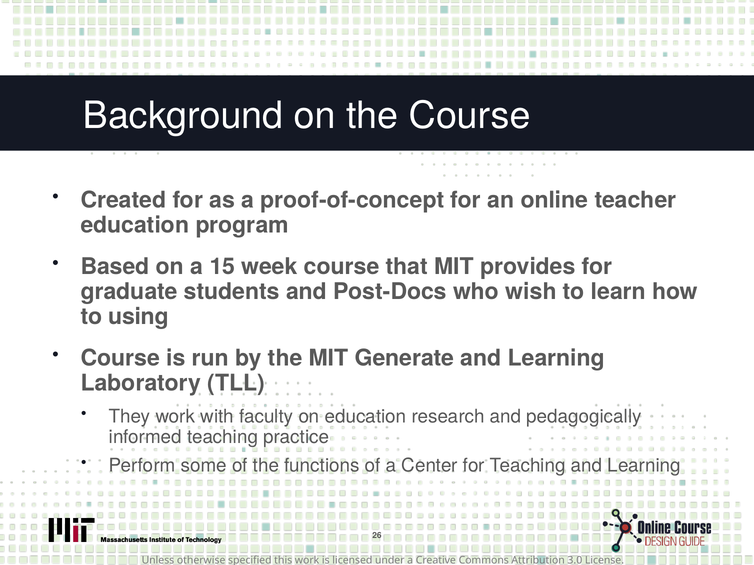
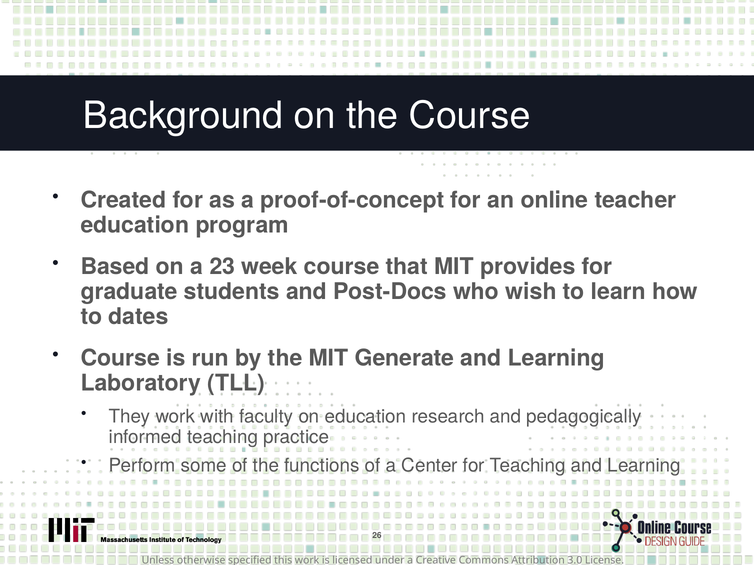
15: 15 -> 23 (222, 267)
using: using -> dates (138, 317)
